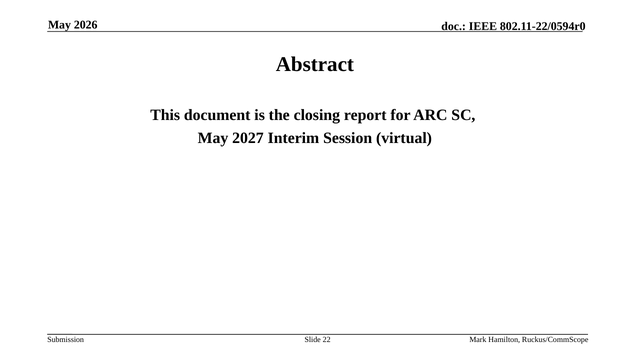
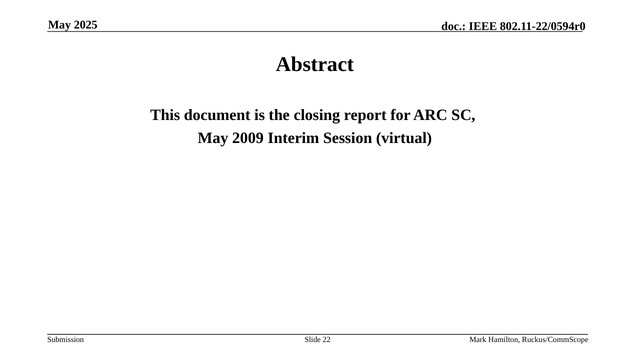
2026: 2026 -> 2025 (86, 25)
2027: 2027 -> 2009 (248, 138)
